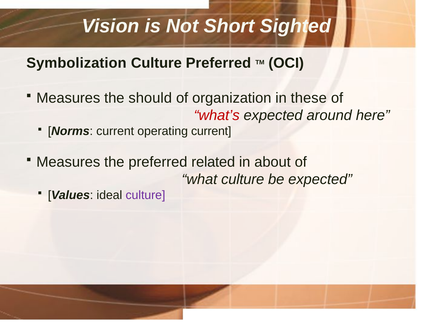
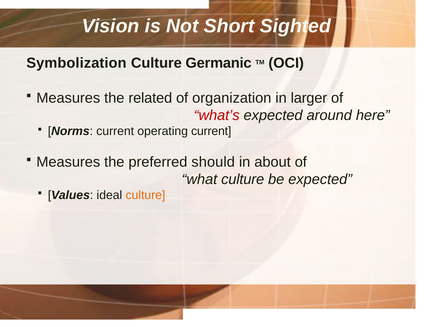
Culture Preferred: Preferred -> Germanic (219, 63)
should: should -> related (150, 98)
these: these -> larger (309, 98)
related: related -> should (213, 162)
culture colour: purple -> orange (145, 195)
